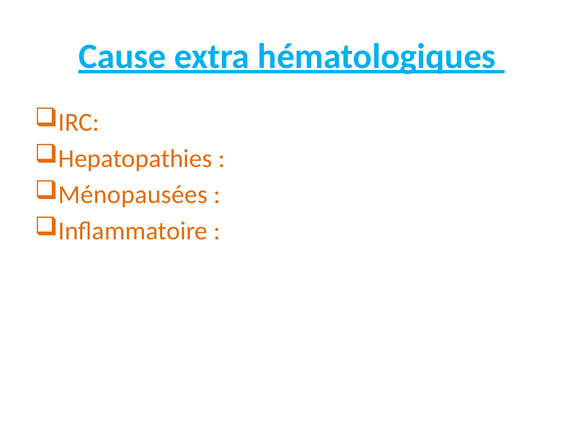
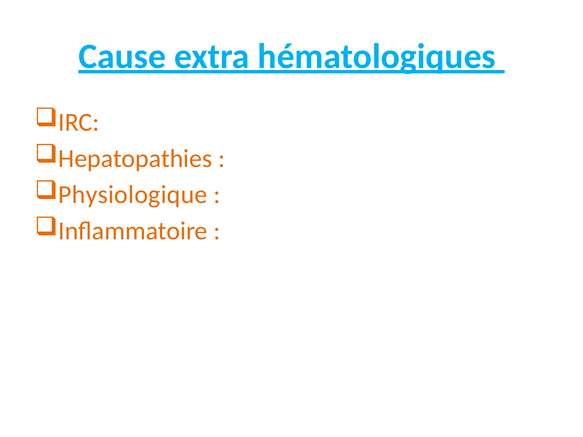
Ménopausées: Ménopausées -> Physiologique (133, 195)
